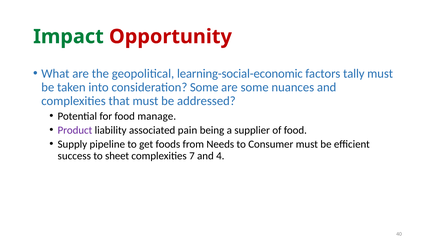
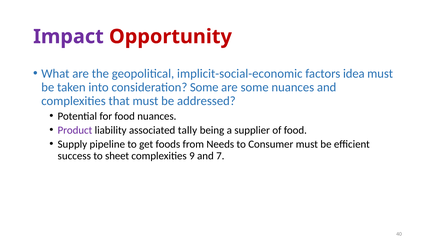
Impact colour: green -> purple (68, 37)
learning-social-economic: learning-social-economic -> implicit-social-economic (240, 74)
tally: tally -> idea (354, 74)
food manage: manage -> nuances (157, 116)
pain: pain -> tally (187, 130)
7: 7 -> 9 (192, 156)
4: 4 -> 7 (220, 156)
